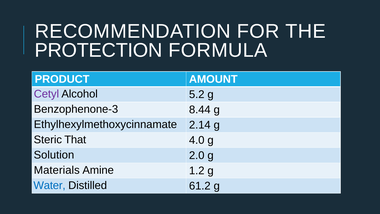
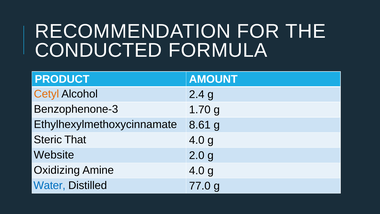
PROTECTION: PROTECTION -> CONDUCTED (98, 50)
Cetyl colour: purple -> orange (46, 94)
5.2: 5.2 -> 2.4 (197, 94)
8.44: 8.44 -> 1.70 (200, 110)
2.14: 2.14 -> 8.61 (200, 125)
Solution: Solution -> Website (54, 155)
Materials: Materials -> Oxidizing (57, 170)
Amine 1.2: 1.2 -> 4.0 (197, 171)
61.2: 61.2 -> 77.0 (200, 186)
